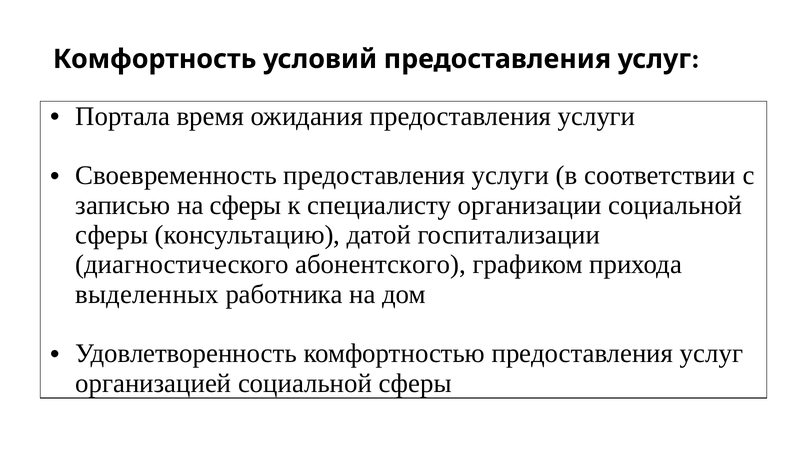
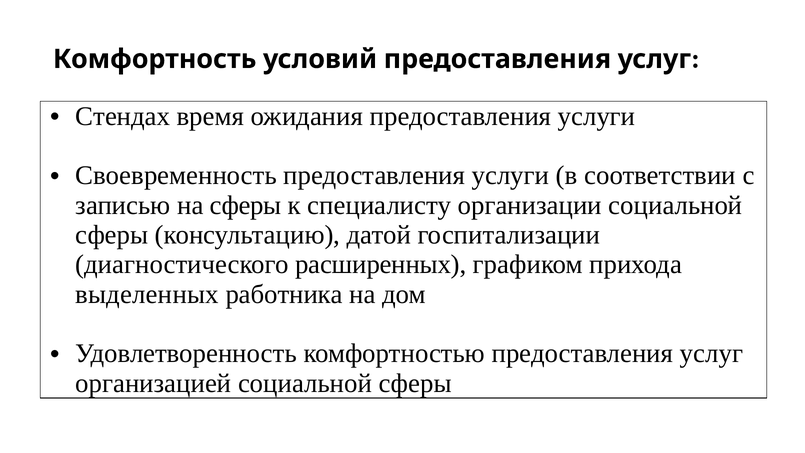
Портала: Портала -> Стендах (123, 116)
абонентского: абонентского -> расширенных (381, 264)
